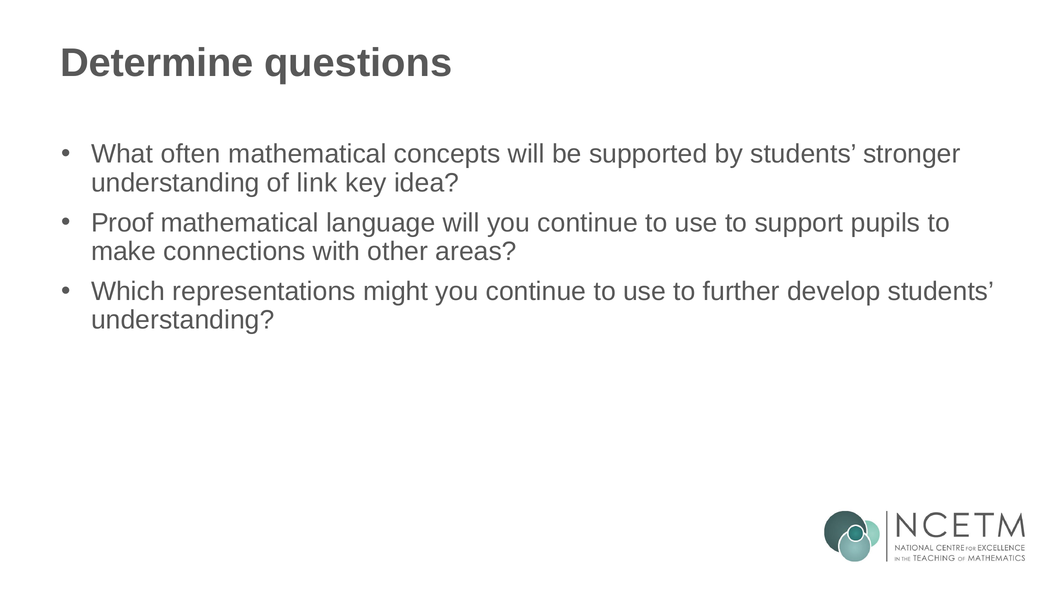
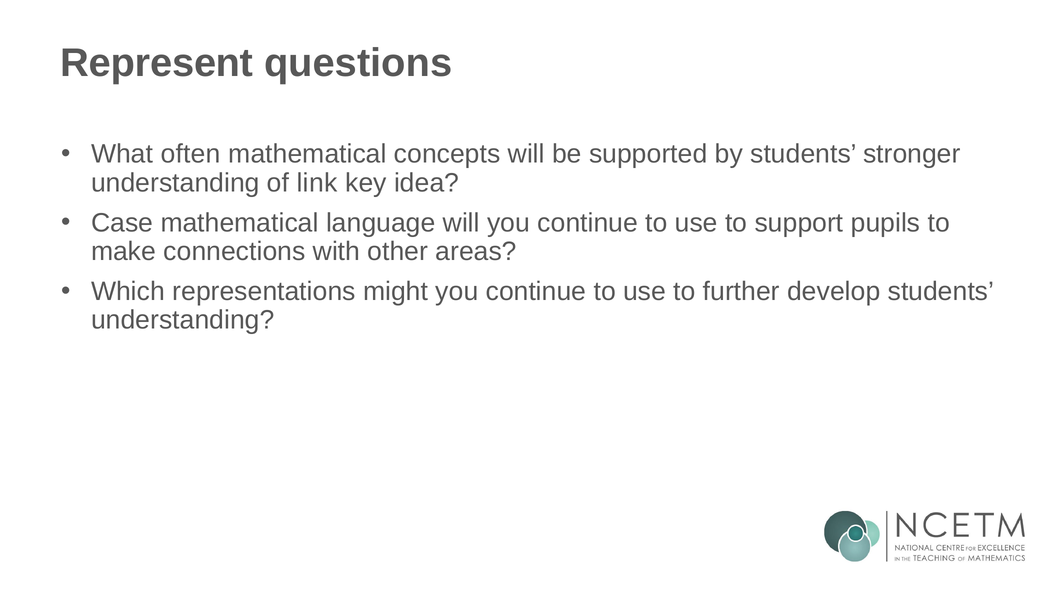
Determine: Determine -> Represent (157, 63)
Proof: Proof -> Case (122, 223)
